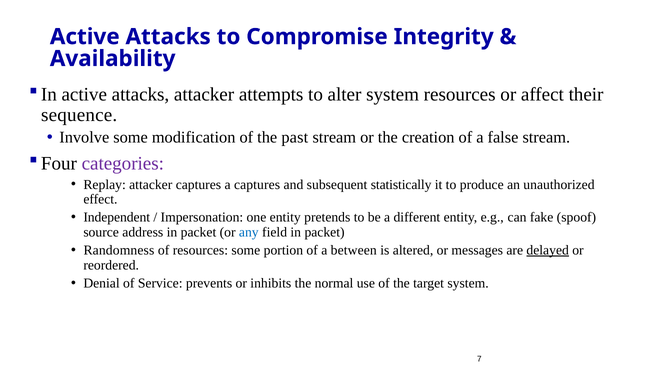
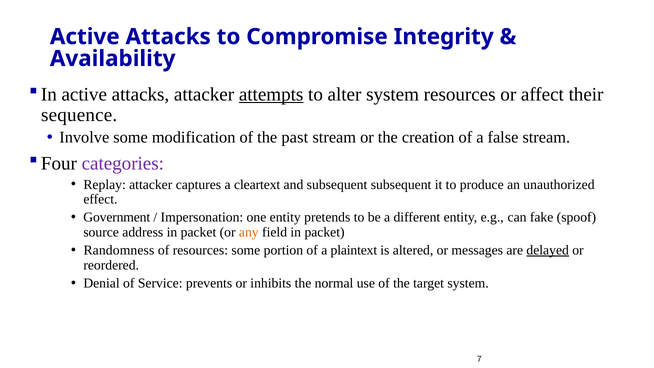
attempts underline: none -> present (271, 94)
a captures: captures -> cleartext (257, 184)
subsequent statistically: statistically -> subsequent (401, 184)
Independent: Independent -> Government (117, 217)
any colour: blue -> orange (249, 232)
between: between -> plaintext (354, 250)
